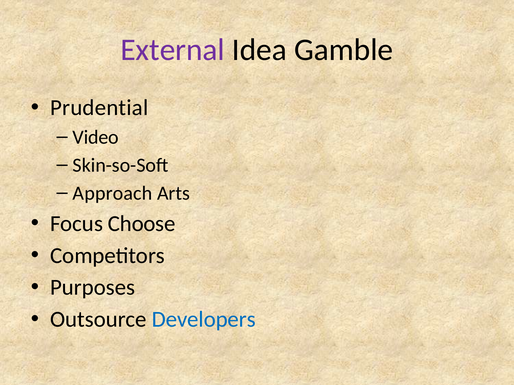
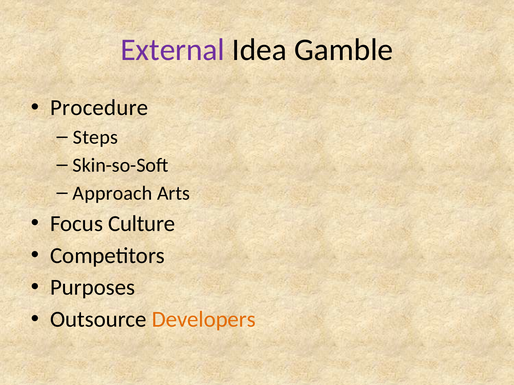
Prudential: Prudential -> Procedure (99, 108)
Video: Video -> Steps (95, 137)
Choose: Choose -> Culture (142, 224)
Developers colour: blue -> orange (204, 320)
